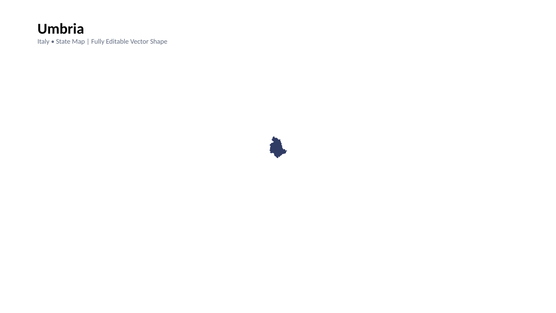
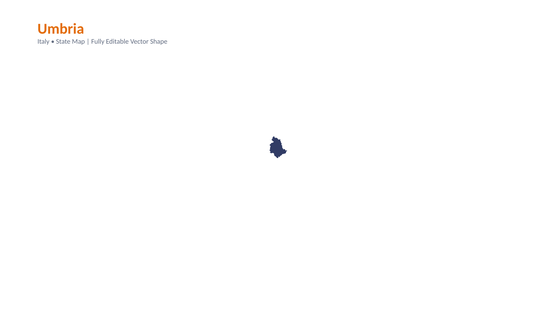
Umbria colour: black -> orange (61, 29)
